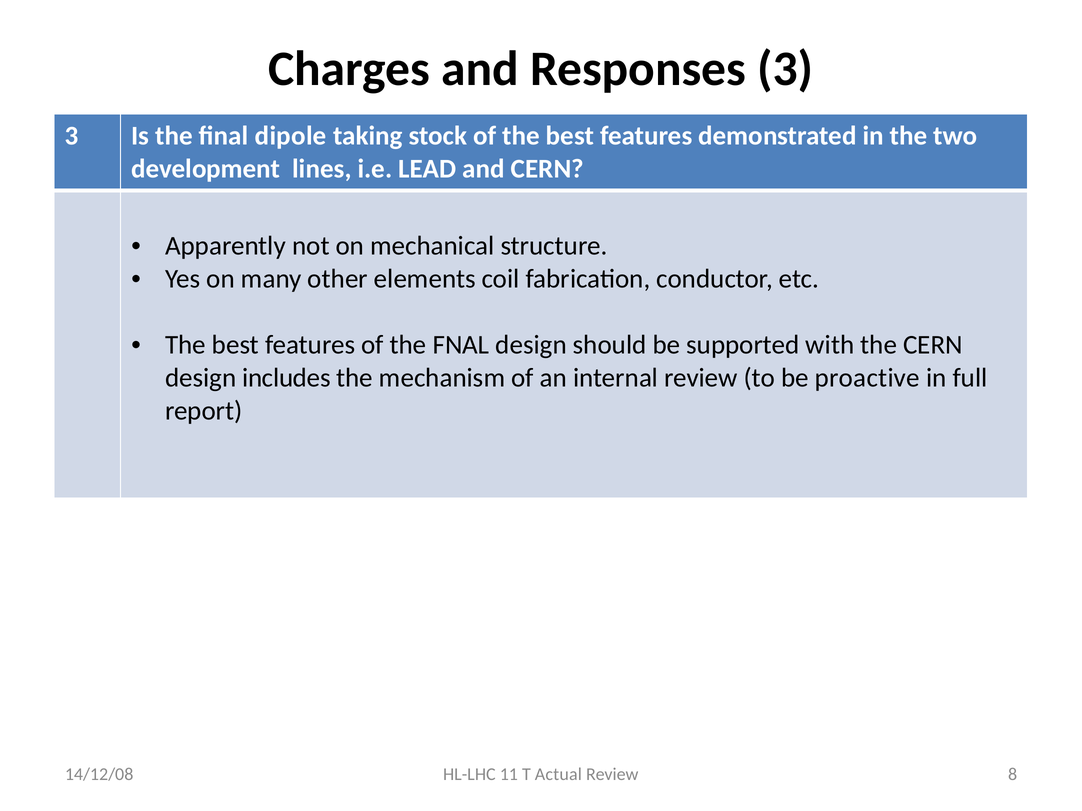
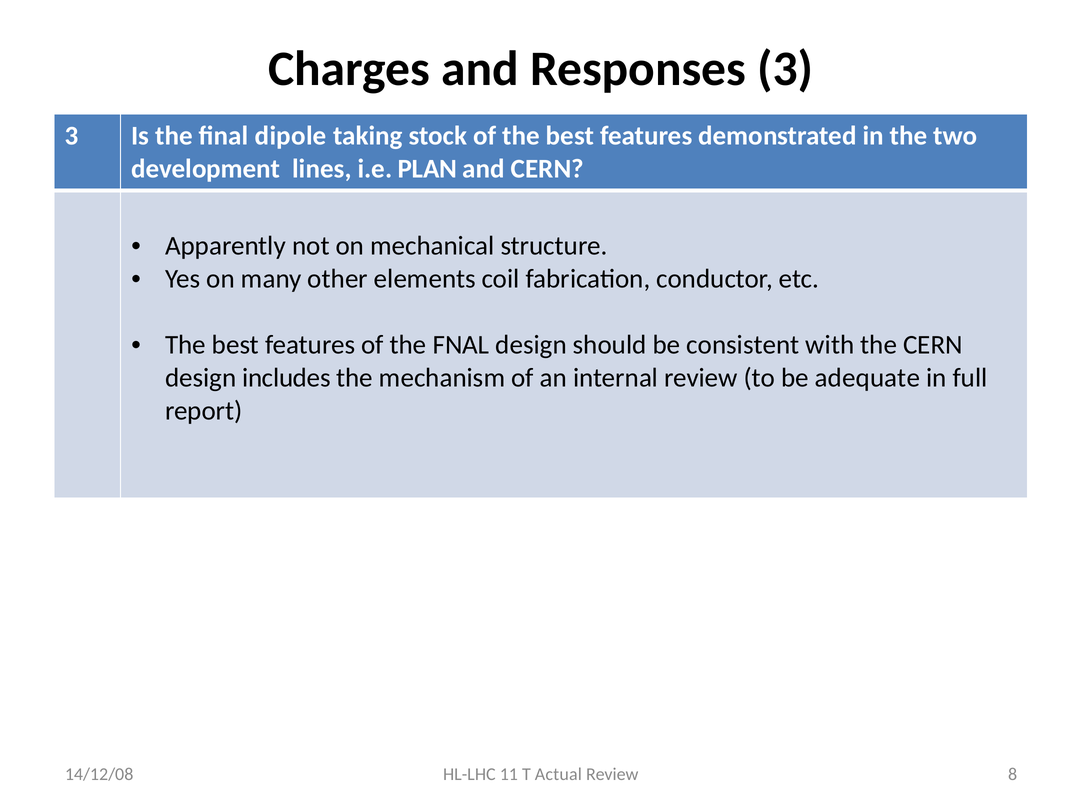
LEAD: LEAD -> PLAN (427, 169)
supported: supported -> consistent (743, 345)
proactive: proactive -> adequate (867, 378)
